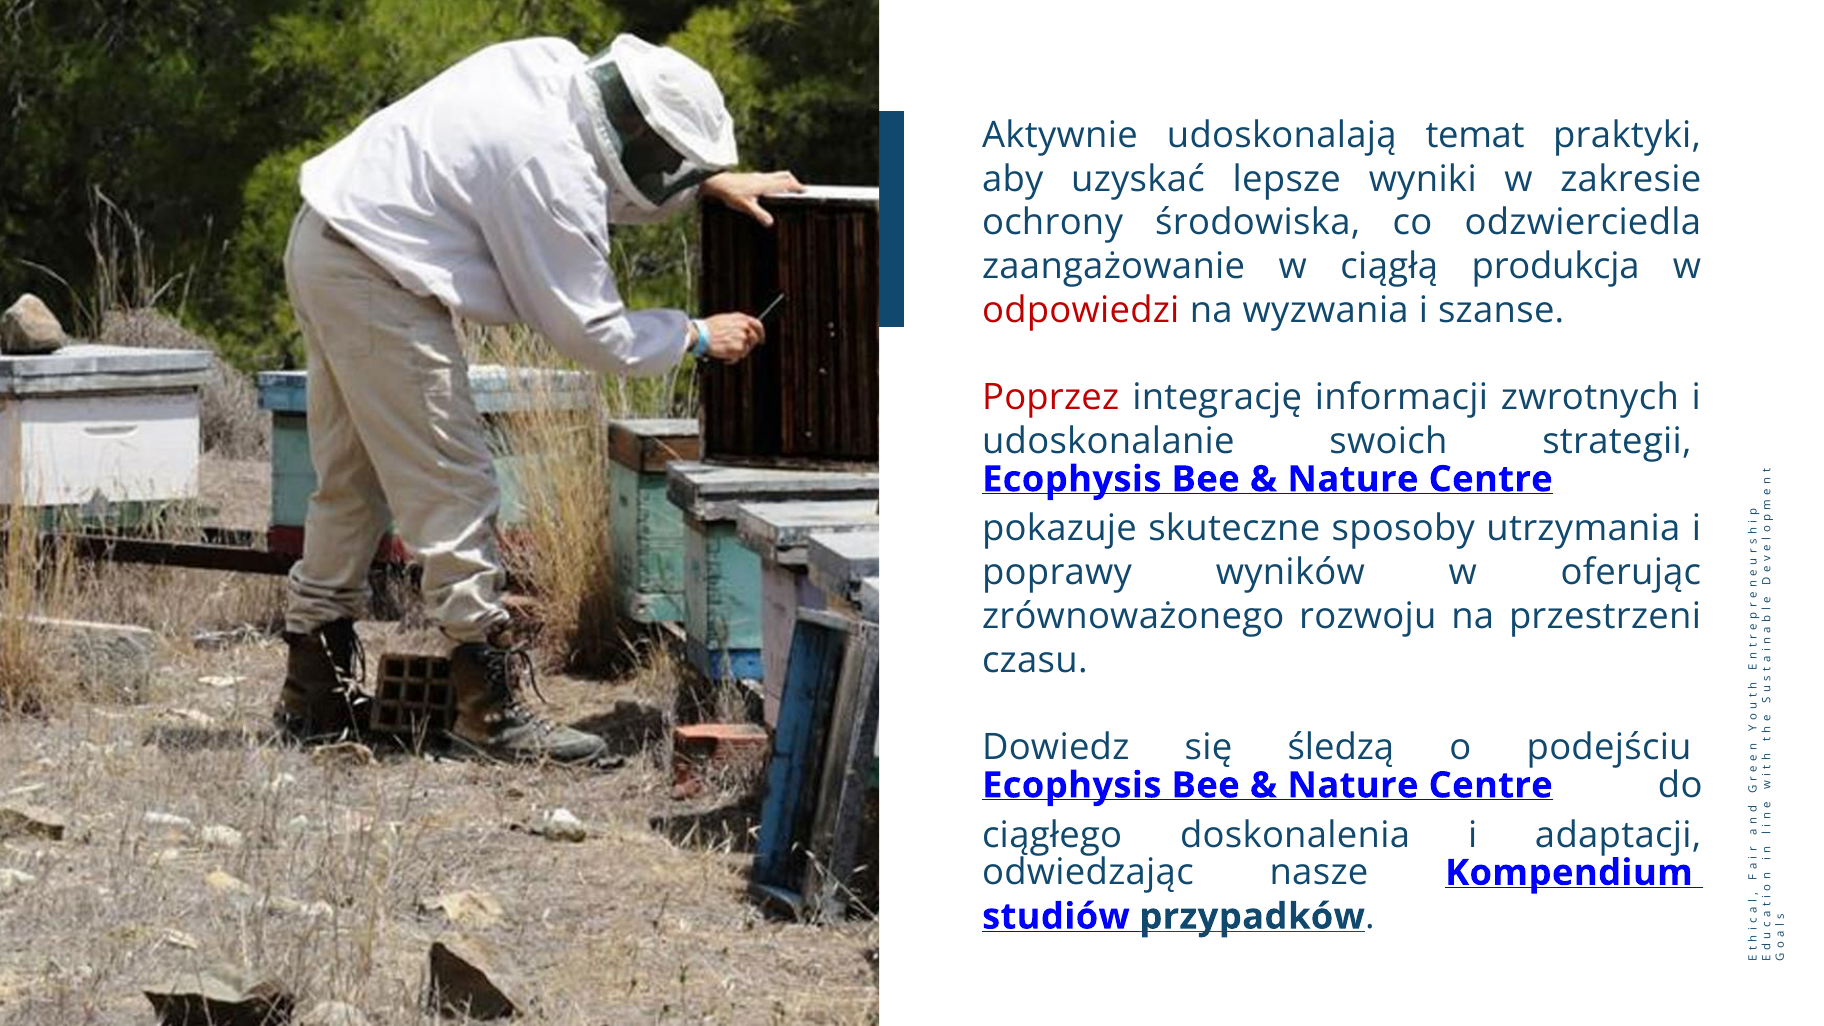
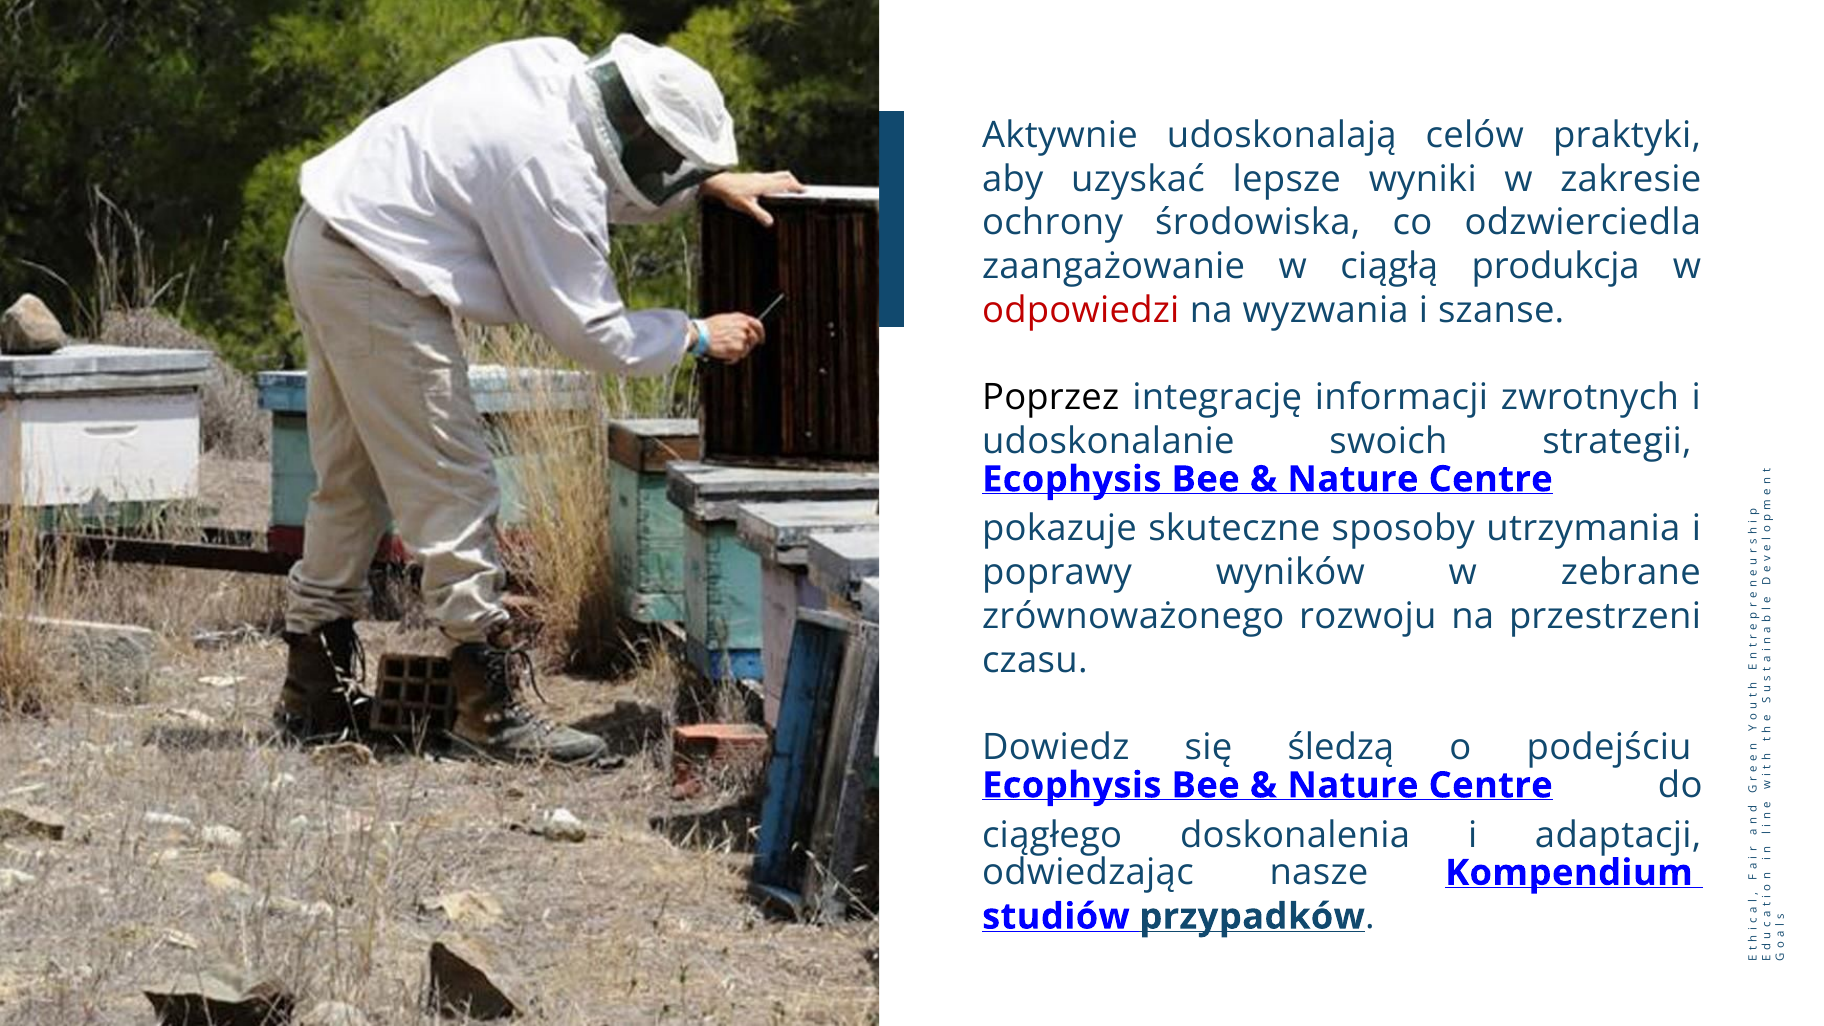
temat: temat -> celów (1475, 135)
Poprzez colour: red -> black (1051, 398)
oferując: oferując -> zebrane (1631, 573)
